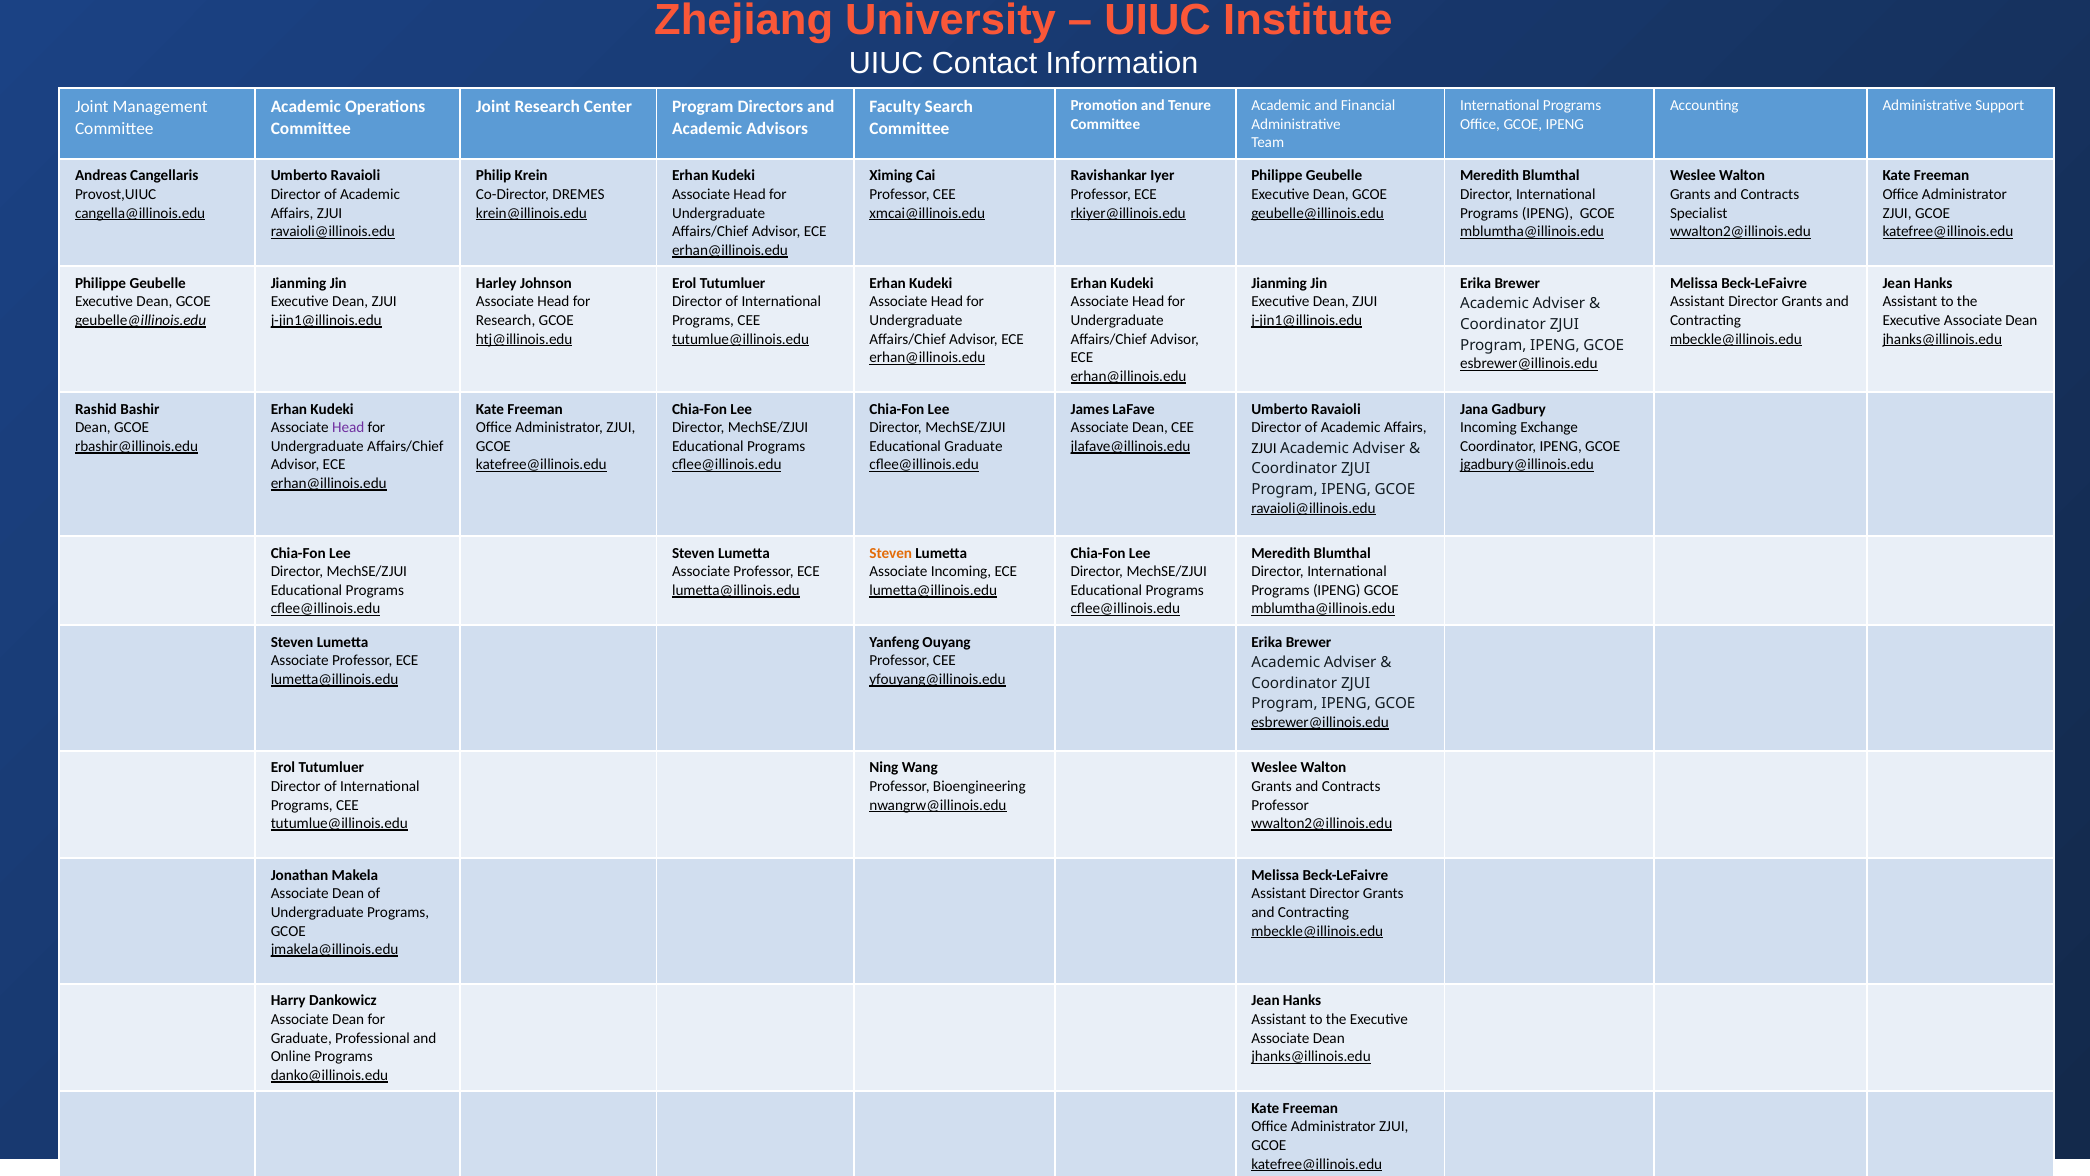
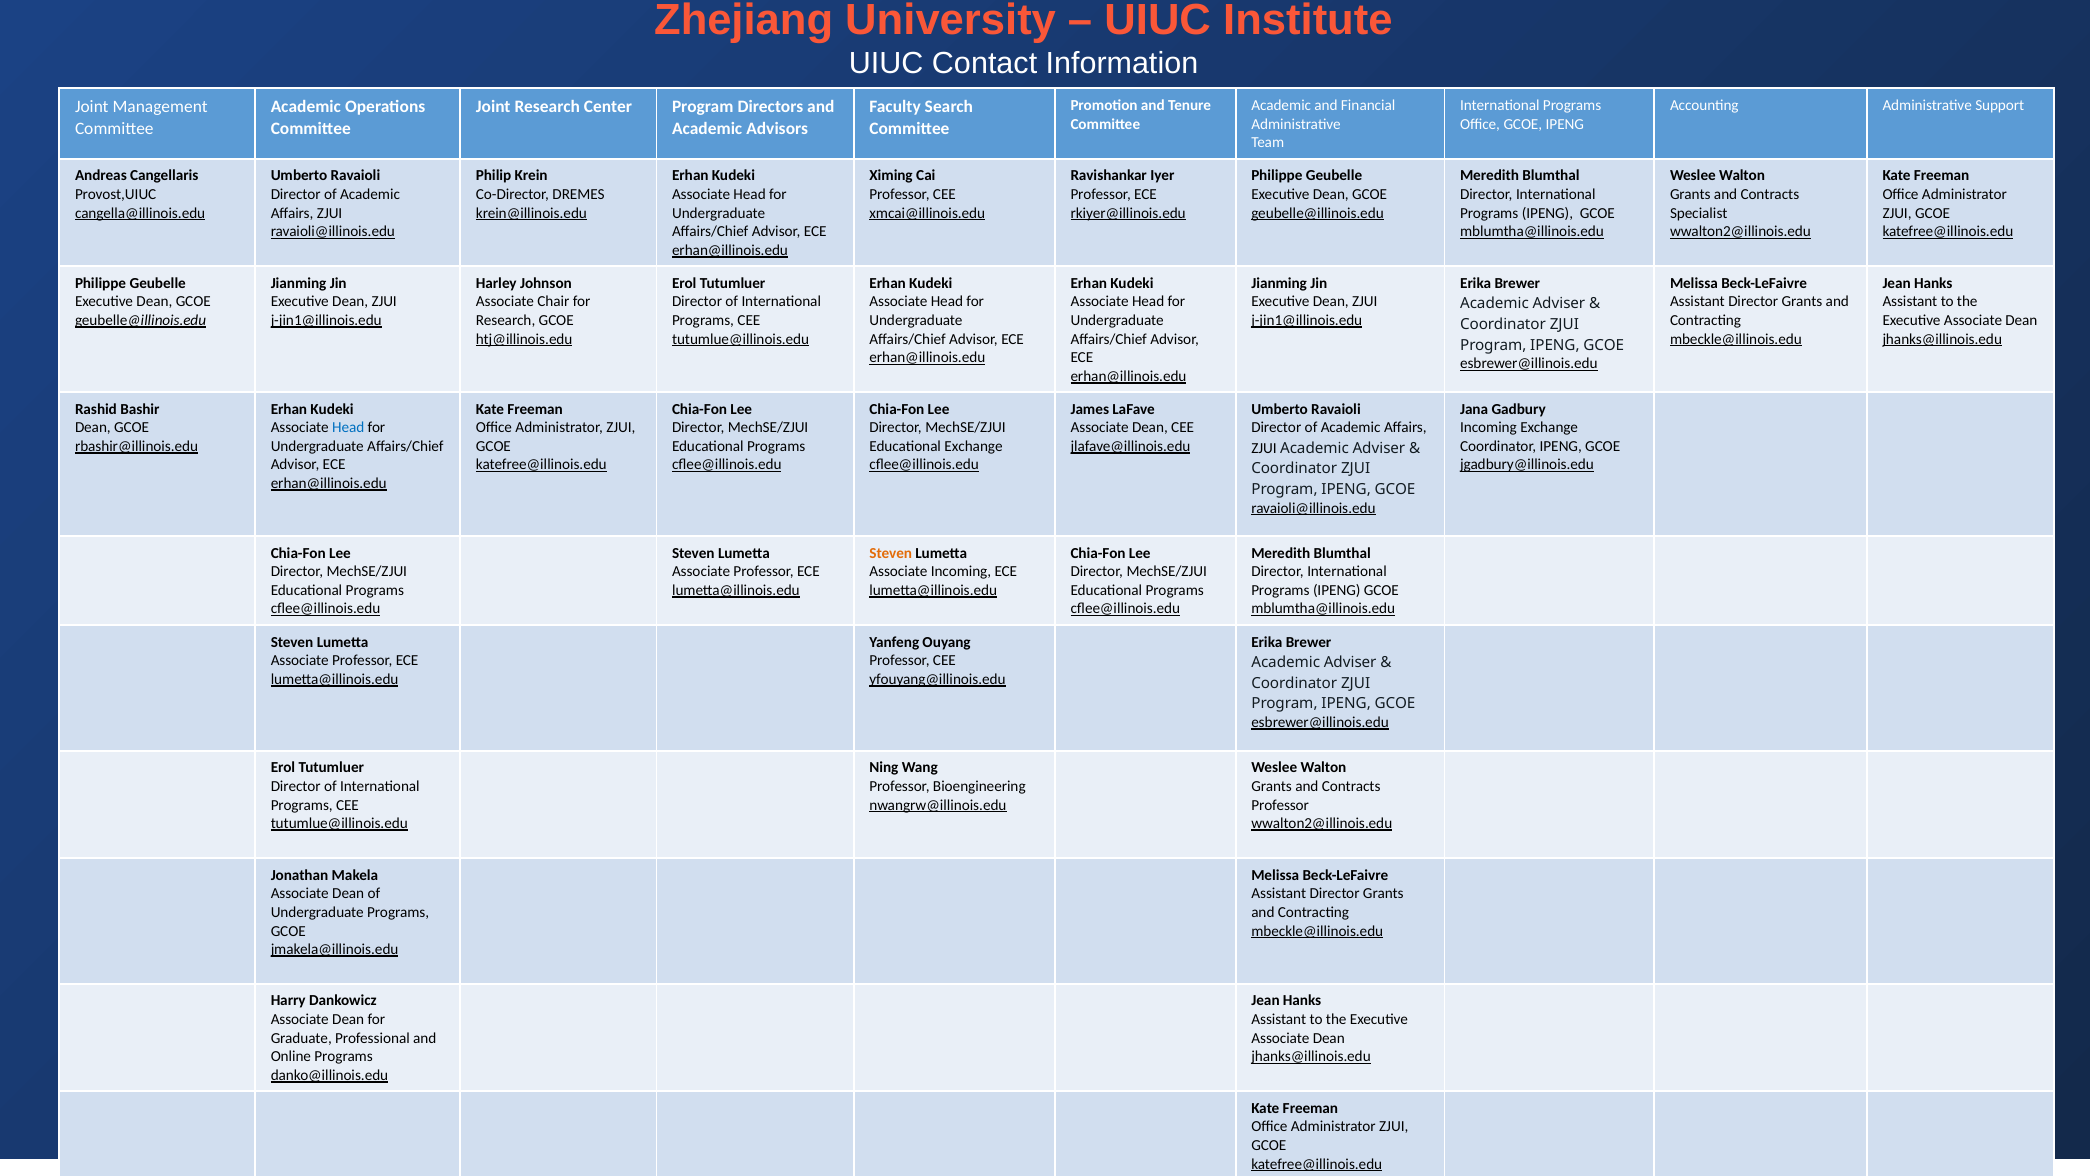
Head: Head -> Chair (553, 302)
Head colour: purple -> blue (348, 428)
Educational Graduate: Graduate -> Exchange (974, 446)
